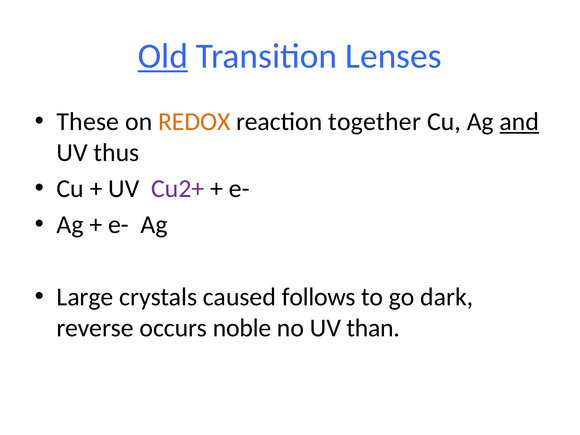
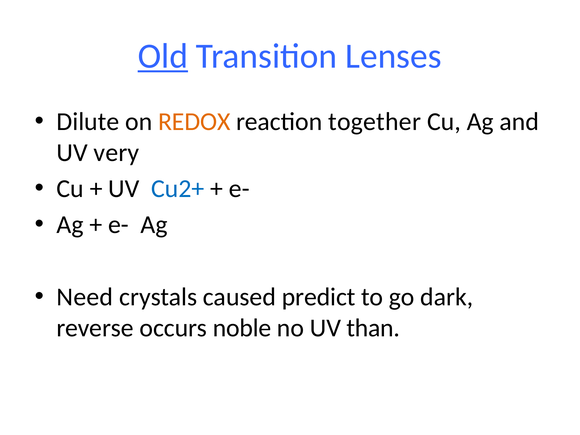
These: These -> Dilute (88, 122)
and underline: present -> none (519, 122)
thus: thus -> very (116, 153)
Cu2+ colour: purple -> blue (178, 189)
Large: Large -> Need (85, 297)
follows: follows -> predict (319, 297)
